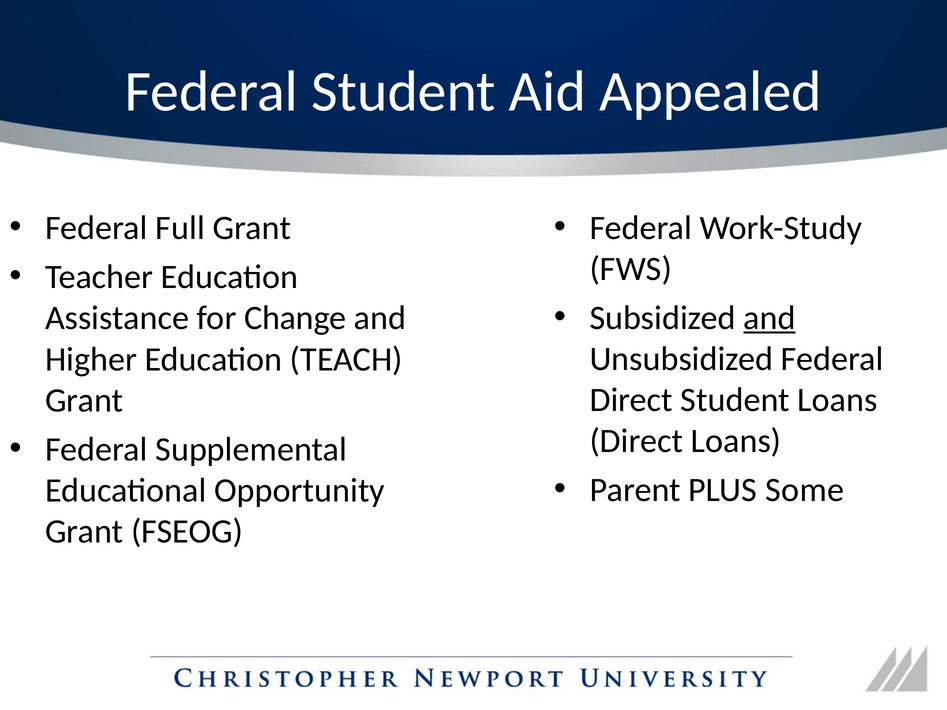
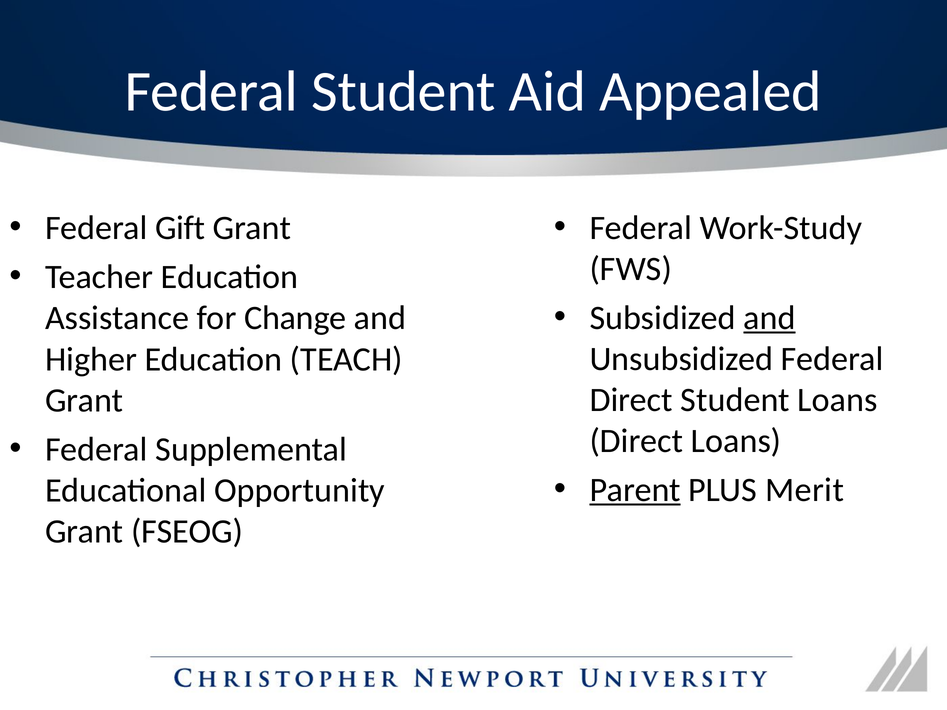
Full: Full -> Gift (180, 228)
Parent underline: none -> present (635, 490)
Some: Some -> Merit (805, 490)
